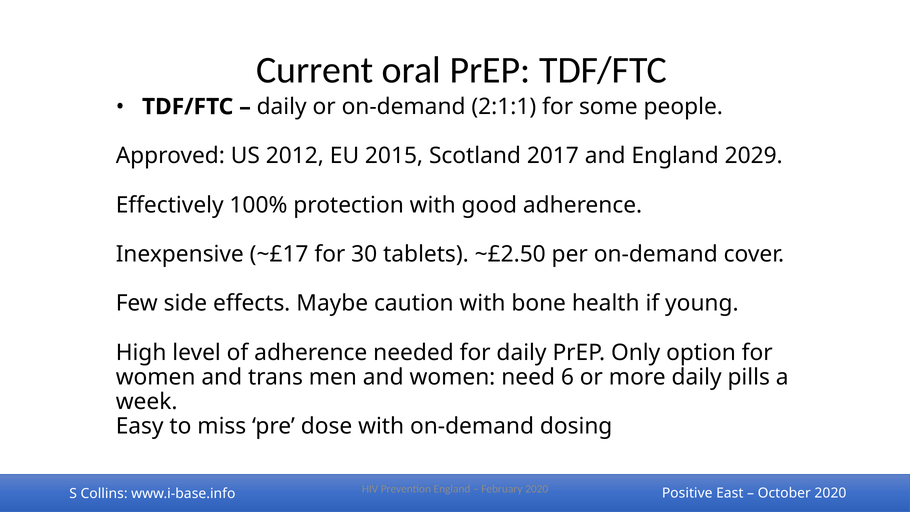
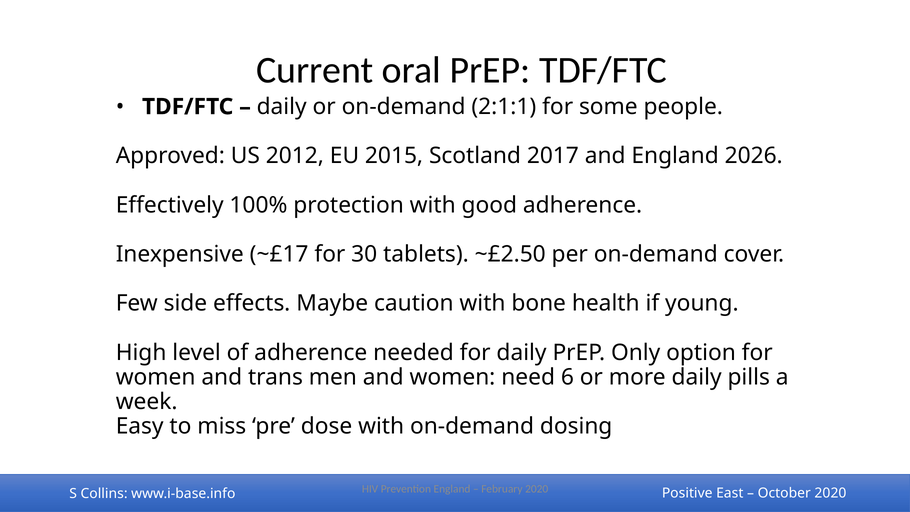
2029: 2029 -> 2026 (754, 156)
